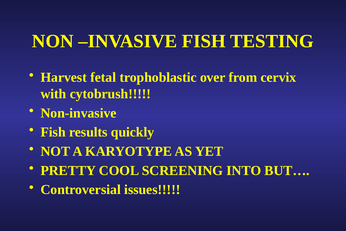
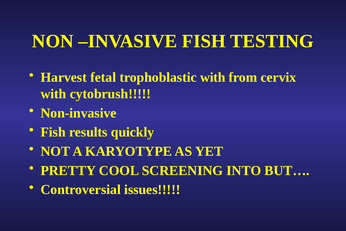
trophoblastic over: over -> with (213, 77)
